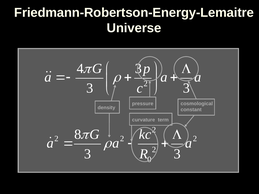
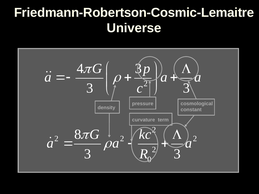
Friedmann-Robertson-Energy-Lemaitre: Friedmann-Robertson-Energy-Lemaitre -> Friedmann-Robertson-Cosmic-Lemaitre (134, 13)
